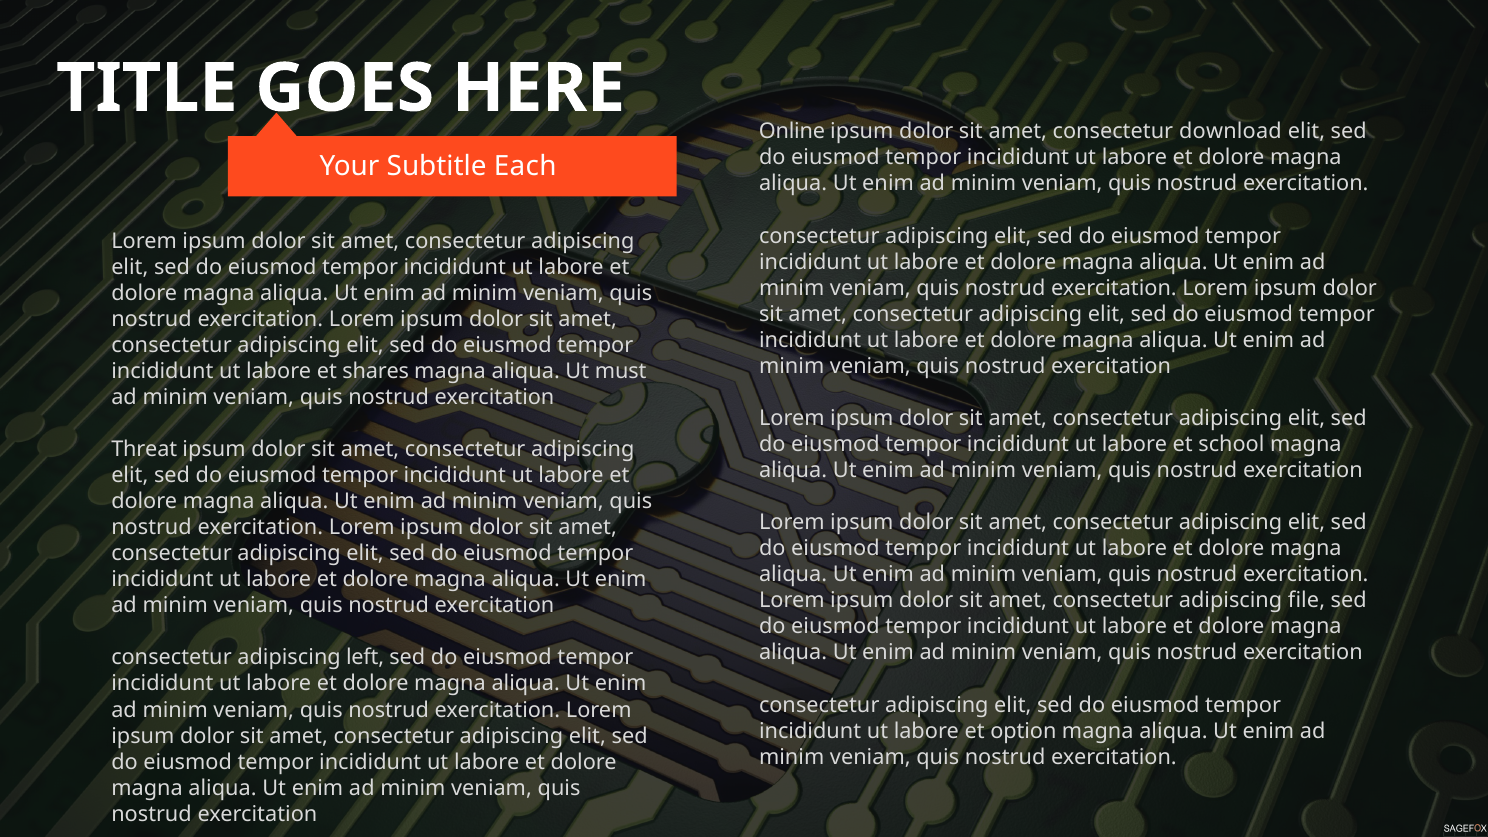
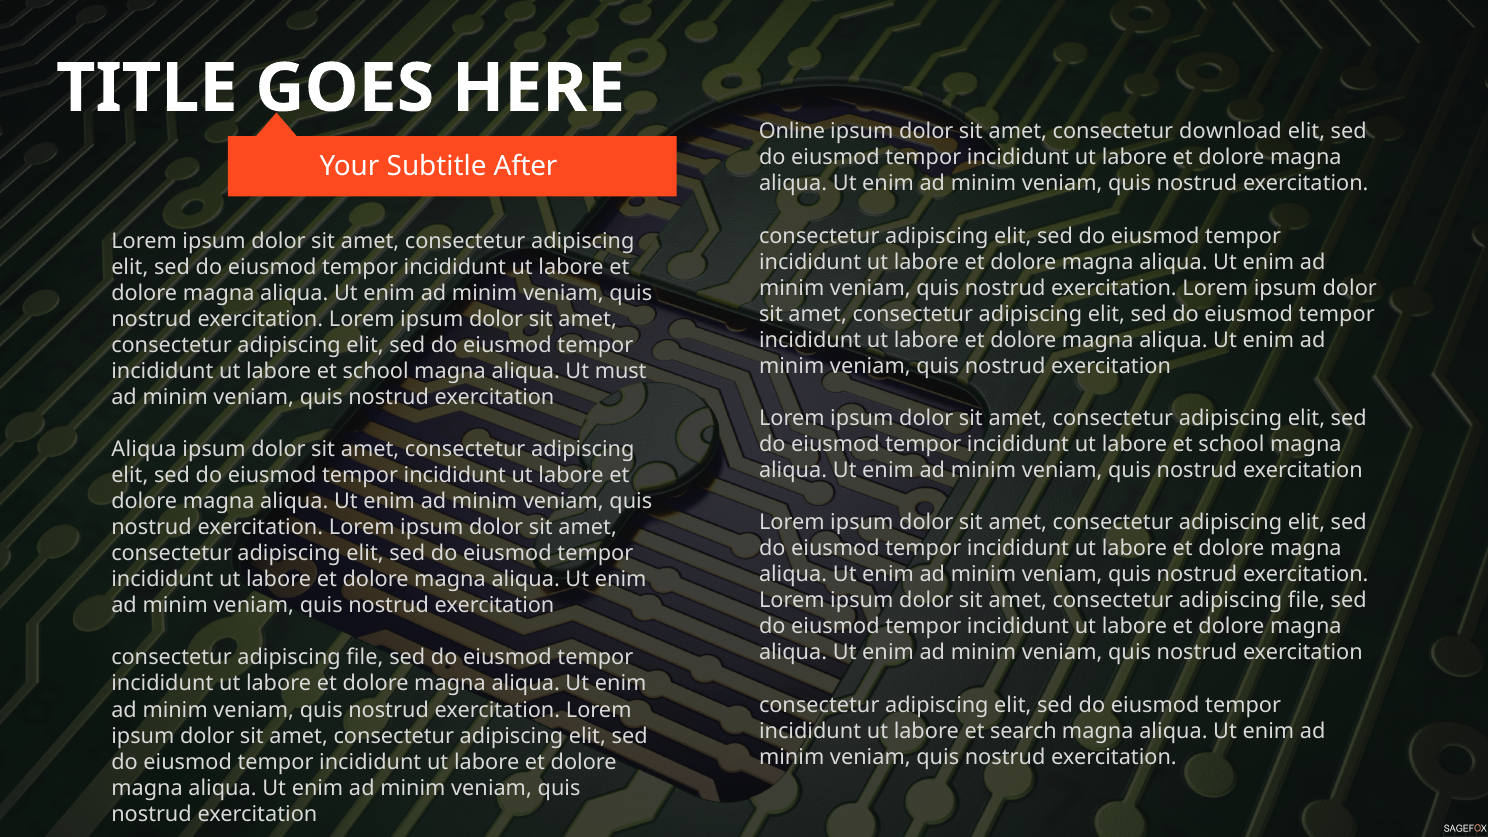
Each: Each -> After (526, 166)
shares: shares -> school (376, 371)
Threat: Threat -> Aliqua (144, 449)
left: left -> file (365, 658)
option: option -> search (1023, 731)
